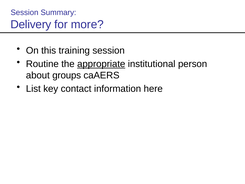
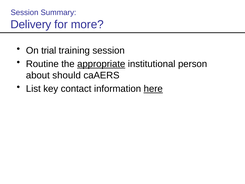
this: this -> trial (49, 50)
groups: groups -> should (67, 75)
here underline: none -> present (153, 89)
